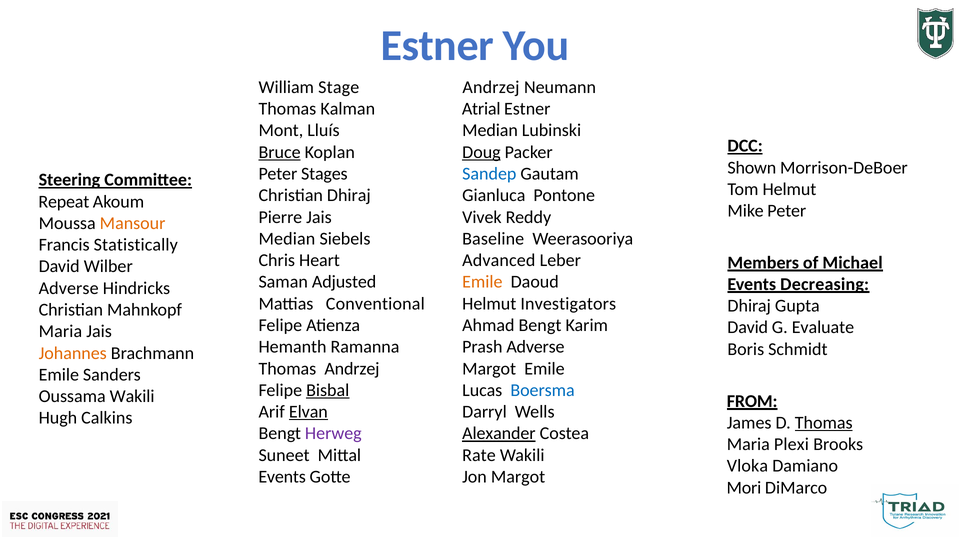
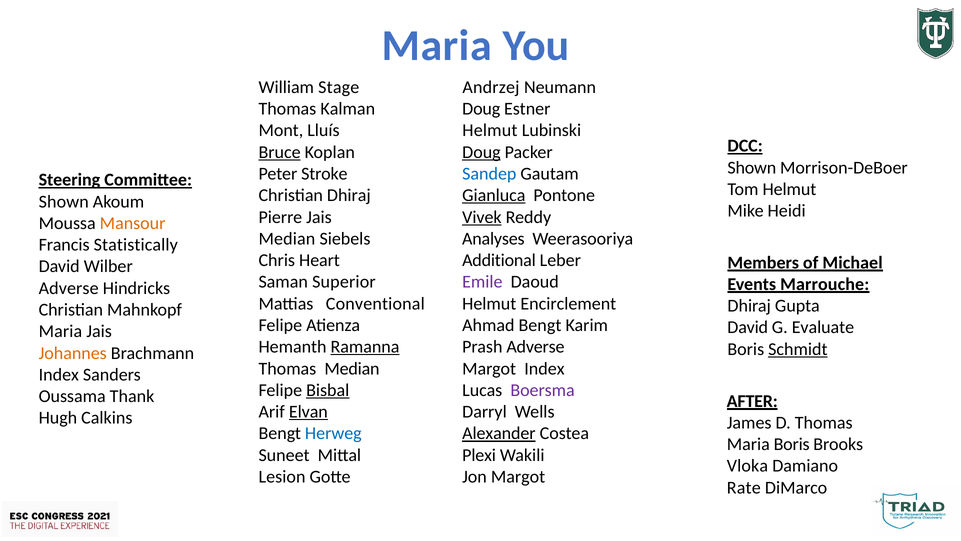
Estner: Estner -> Maria (437, 46)
Atrial: Atrial -> Doug (481, 109)
Median: Median -> Helmut (490, 130)
Stages: Stages -> Stroke (324, 174)
Gianluca underline: none -> present (494, 195)
Repeat: Repeat -> Shown (64, 201)
Mike Peter: Peter -> Heidi (787, 211)
Vivek underline: none -> present (482, 217)
Baseline: Baseline -> Analyses (493, 239)
Advanced: Advanced -> Additional (499, 260)
Adjusted: Adjusted -> Superior (344, 282)
Emile colour: orange -> purple (482, 282)
Decreasing: Decreasing -> Marrouche (825, 284)
Investigators: Investigators -> Encirclement (568, 303)
Ramanna underline: none -> present (365, 347)
Schmidt underline: none -> present (798, 349)
Thomas Andrzej: Andrzej -> Median (352, 368)
Margot Emile: Emile -> Index (544, 368)
Emile: Emile -> Index (59, 374)
Boersma colour: blue -> purple (543, 390)
Oussama Wakili: Wakili -> Thank (132, 396)
FROM: FROM -> AFTER (752, 401)
Thomas underline: present -> none (824, 422)
Herweg colour: purple -> blue (333, 433)
Maria Plexi: Plexi -> Boris (792, 444)
Rate: Rate -> Plexi (479, 455)
Events: Events -> Lesion (282, 476)
Mori: Mori -> Rate (744, 487)
